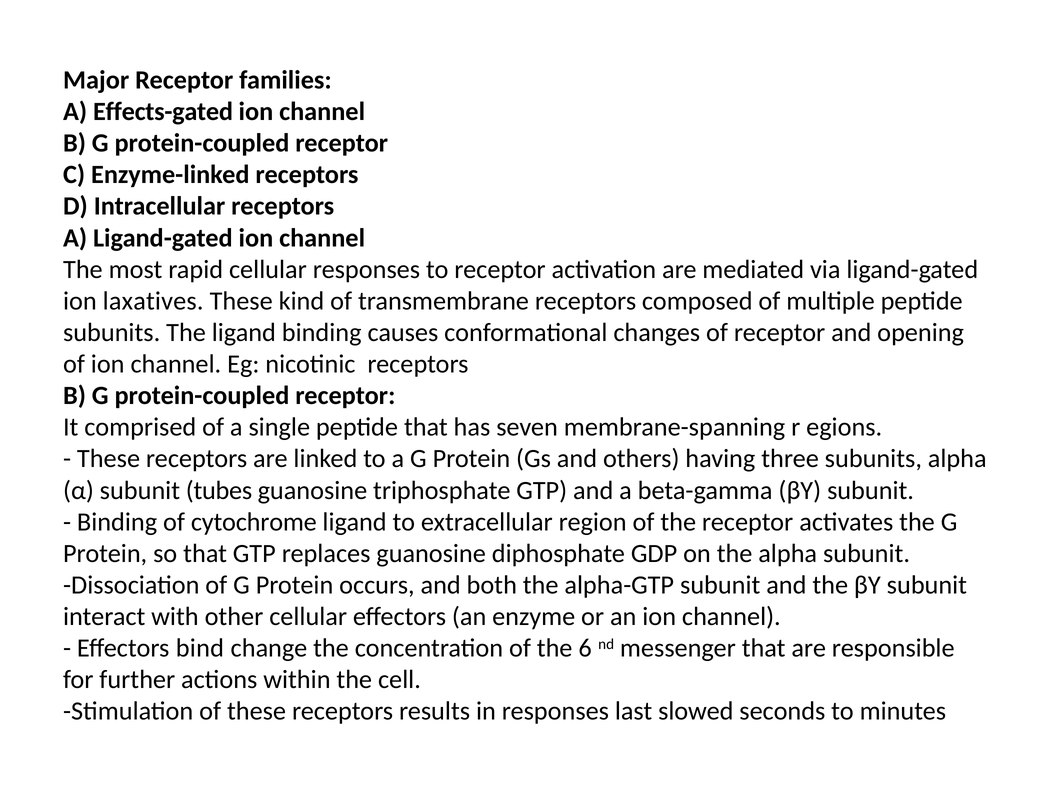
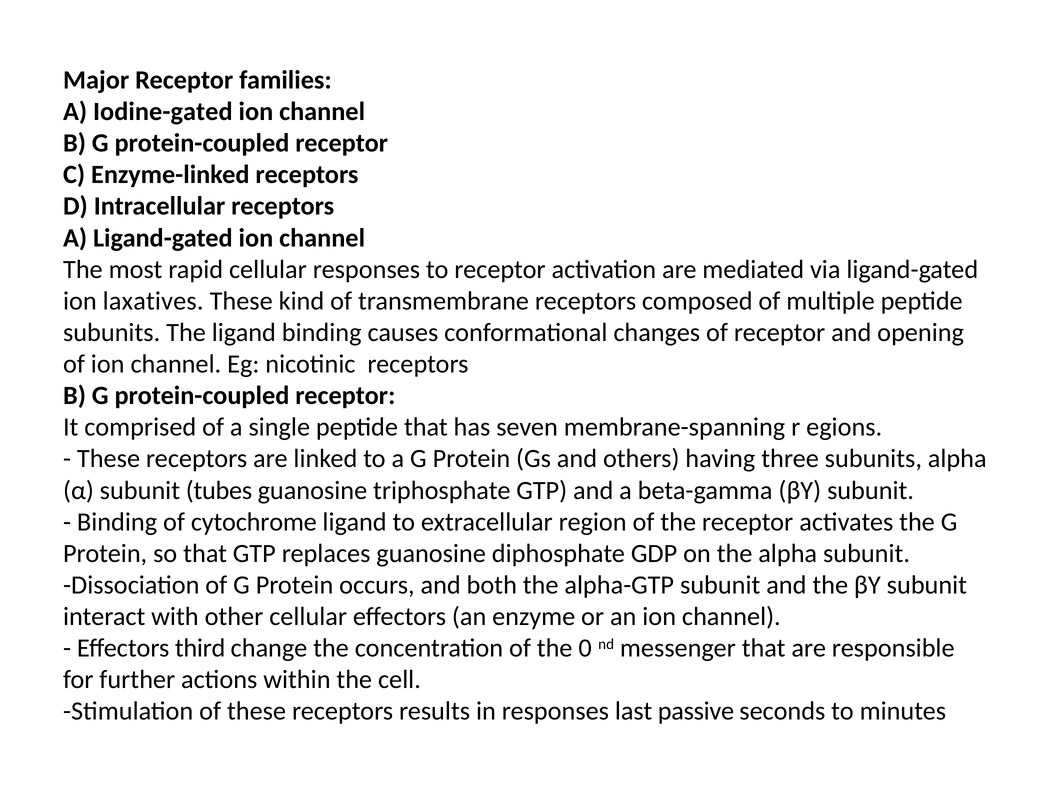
Effects-gated: Effects-gated -> Iodine-gated (163, 112)
bind: bind -> third (200, 648)
6: 6 -> 0 (585, 648)
slowed: slowed -> passive (696, 711)
